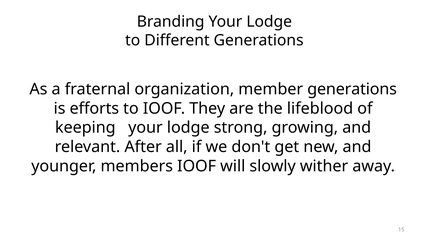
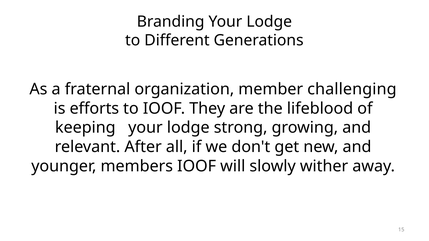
member generations: generations -> challenging (352, 89)
